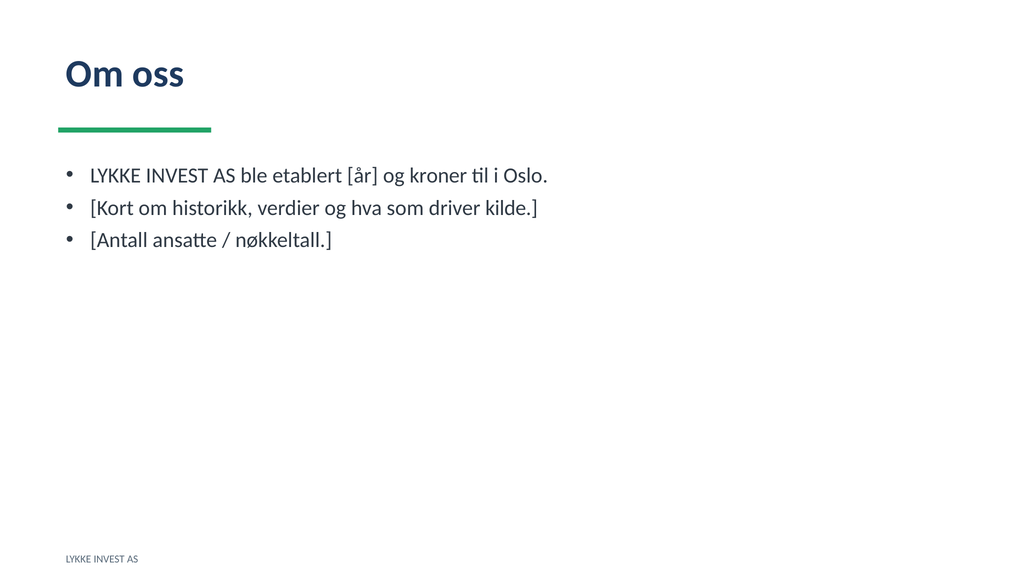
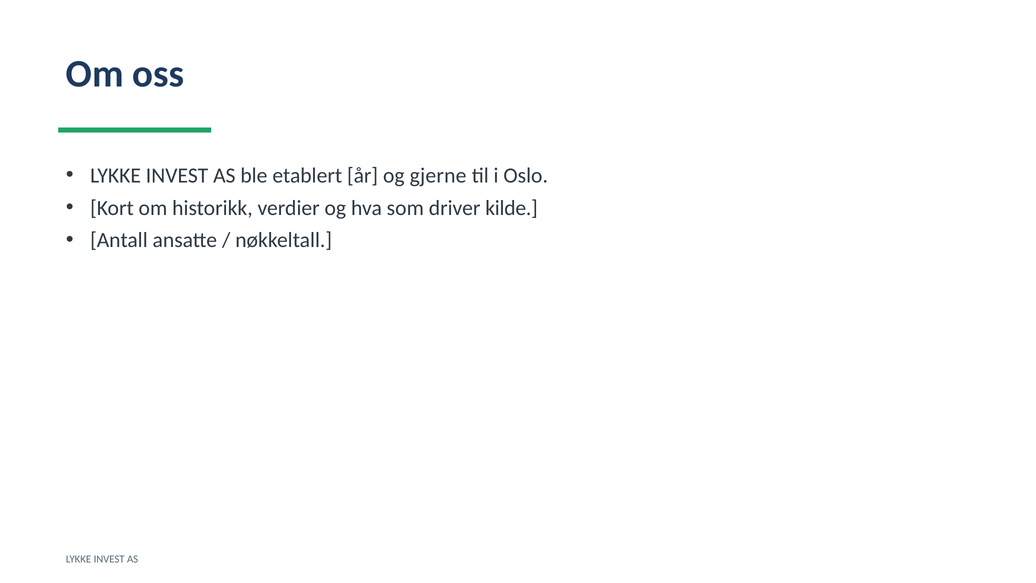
kroner: kroner -> gjerne (438, 175)
